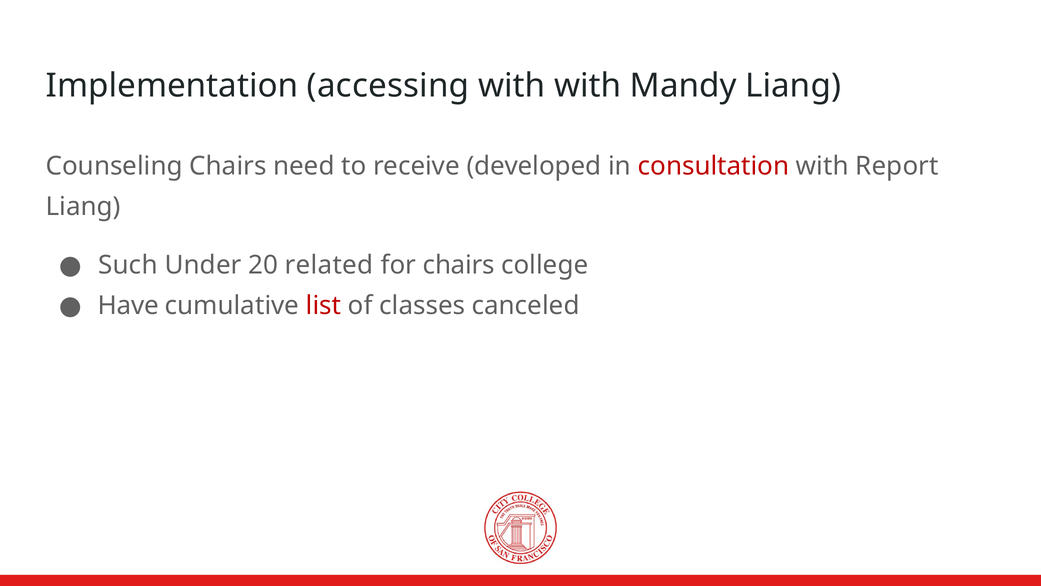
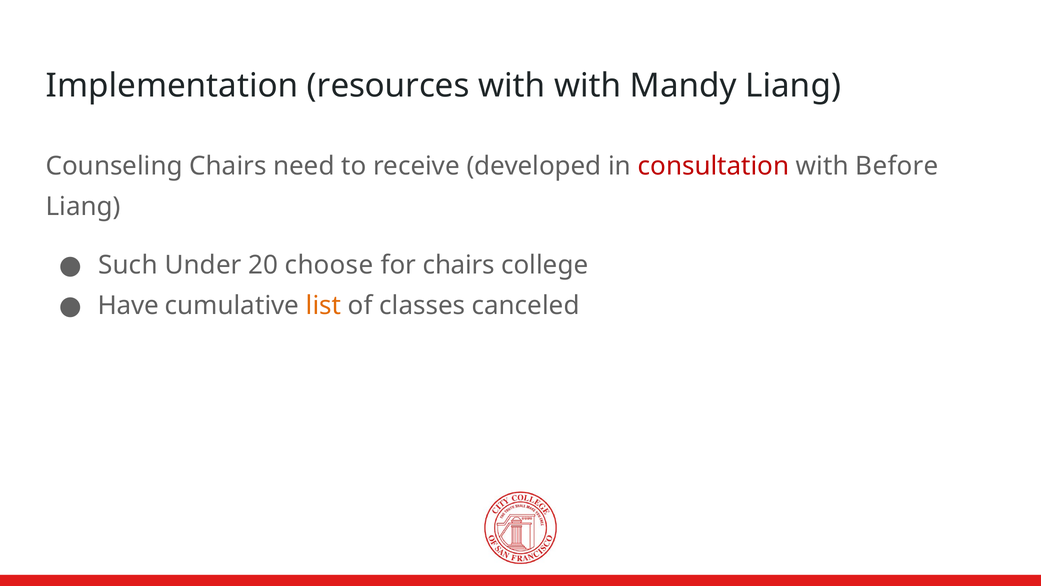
accessing: accessing -> resources (388, 86)
Report: Report -> Before (897, 166)
related: related -> choose (329, 265)
list colour: red -> orange (323, 305)
